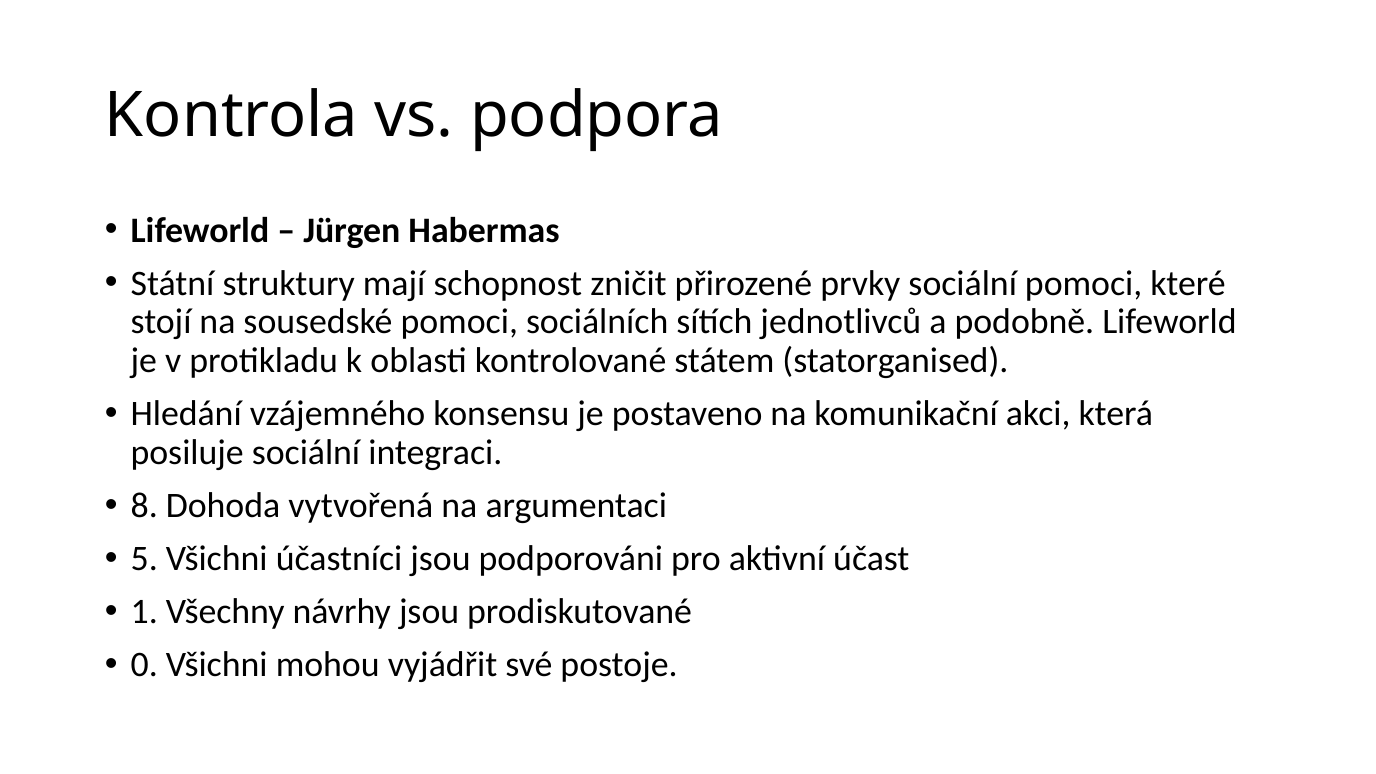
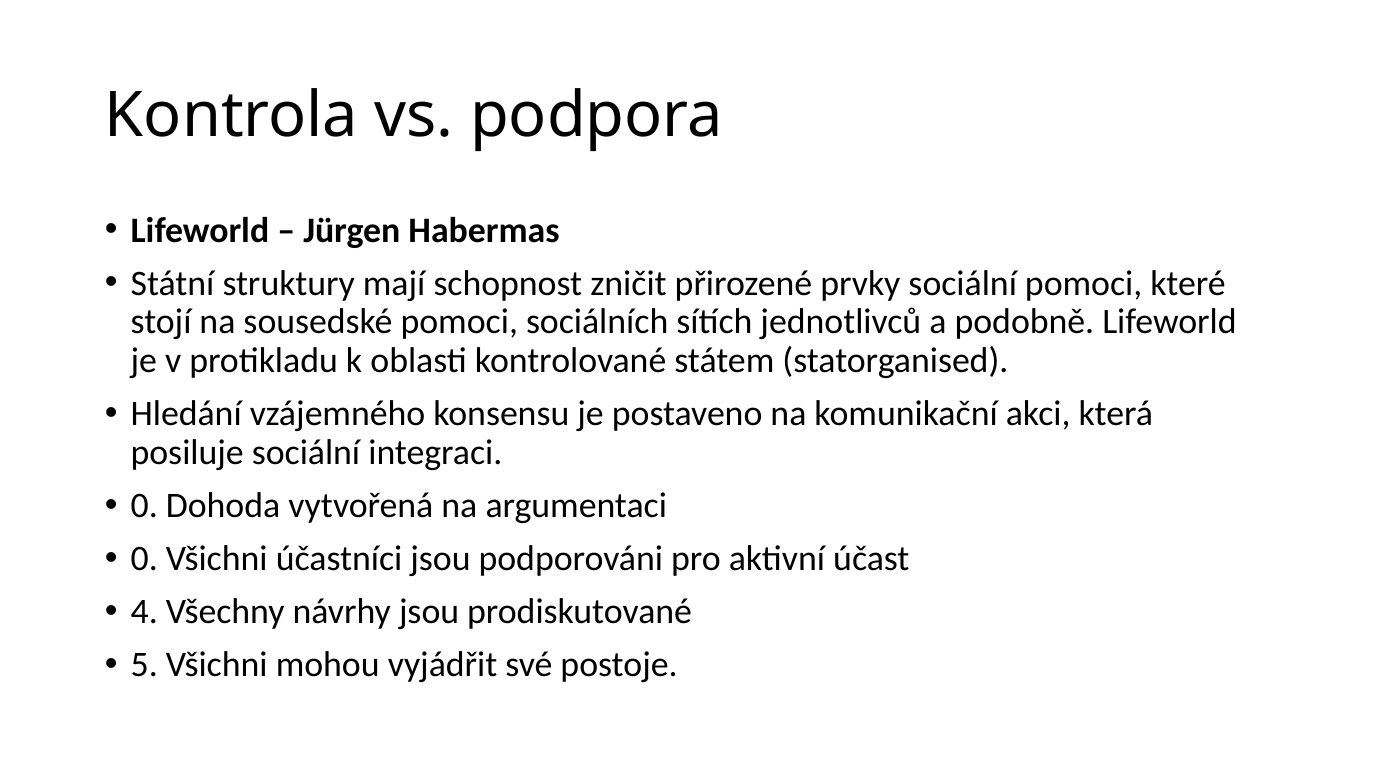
8: 8 -> 0 (144, 505)
5: 5 -> 0 (144, 558)
1: 1 -> 4 (144, 611)
0: 0 -> 5 (144, 664)
